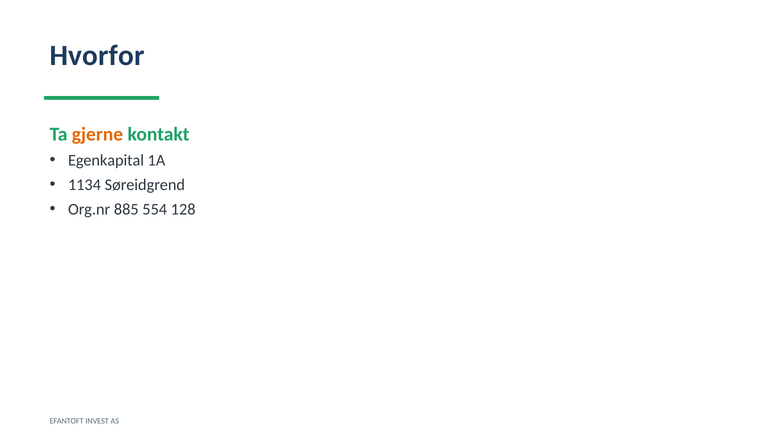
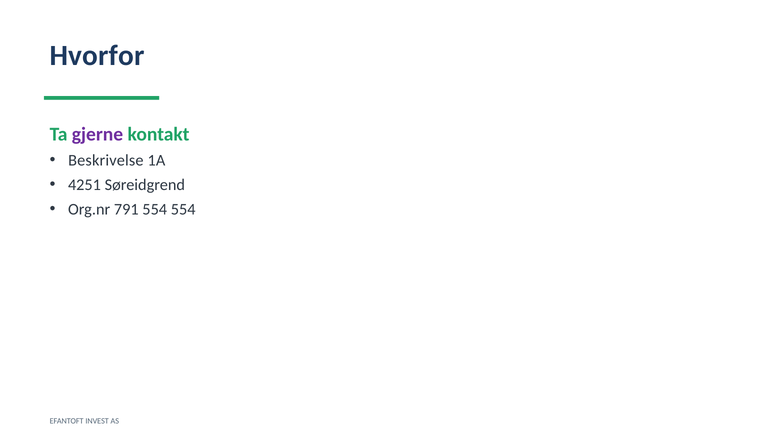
gjerne colour: orange -> purple (98, 134)
Egenkapital: Egenkapital -> Beskrivelse (106, 161)
1134: 1134 -> 4251 (84, 185)
885: 885 -> 791 (126, 209)
554 128: 128 -> 554 (183, 209)
